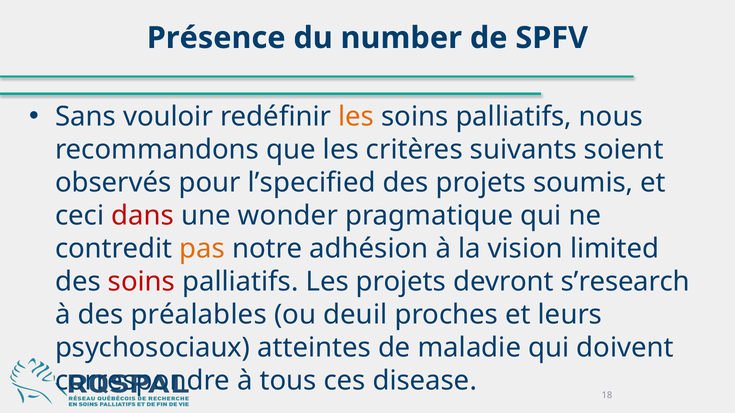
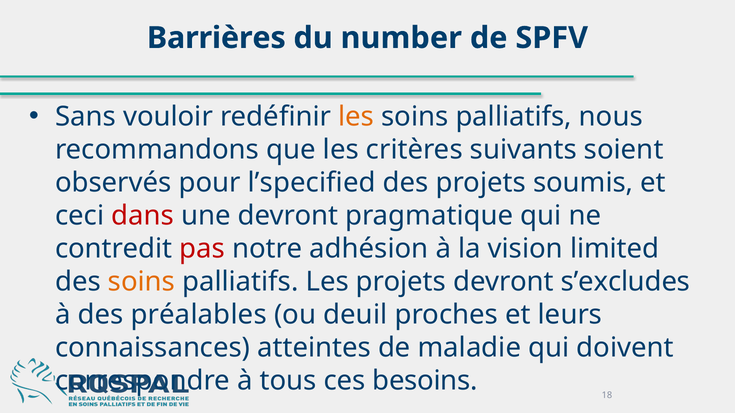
Présence: Présence -> Barrières (216, 38)
une wonder: wonder -> devront (288, 216)
pas colour: orange -> red (202, 249)
soins colour: red -> orange (141, 282)
s’research: s’research -> s’excludes (625, 282)
psychosociaux: psychosociaux -> connaissances (153, 348)
disease: disease -> besoins (425, 381)
